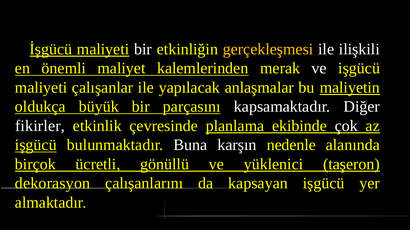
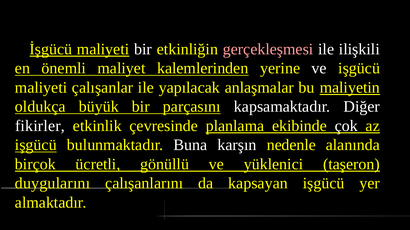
gerçekleşmesi colour: yellow -> pink (268, 49)
merak: merak -> yerine (280, 69)
dekorasyon: dekorasyon -> duygularını (53, 184)
